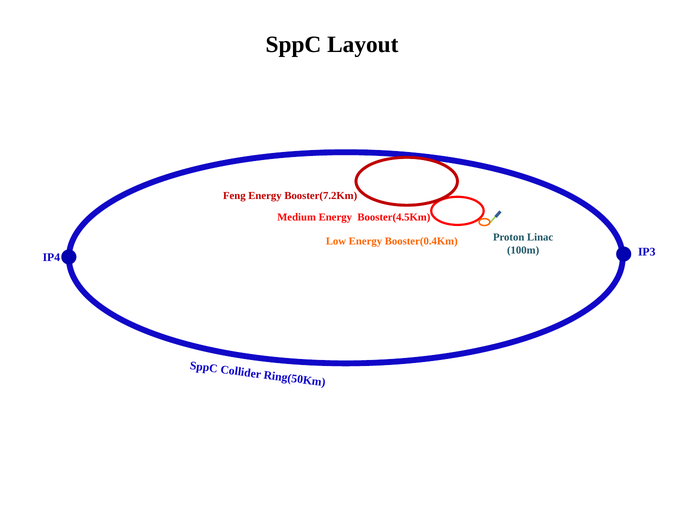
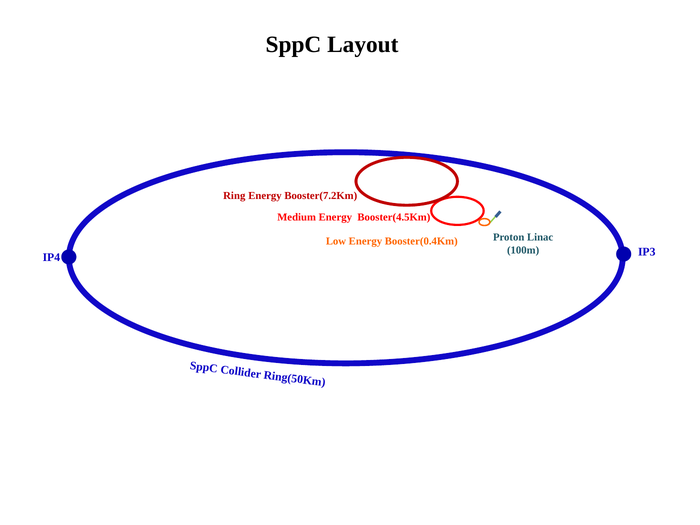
Feng: Feng -> Ring (234, 196)
